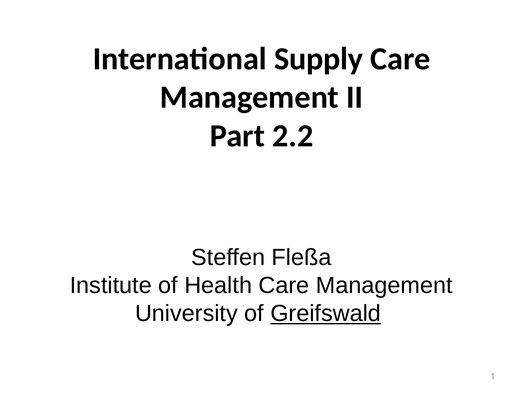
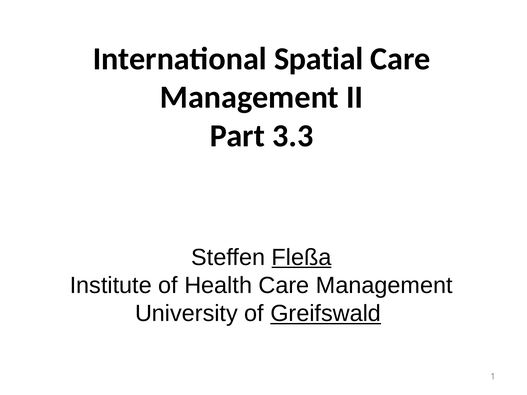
Supply: Supply -> Spatial (319, 59)
2.2: 2.2 -> 3.3 (293, 136)
Fleßa underline: none -> present (302, 257)
